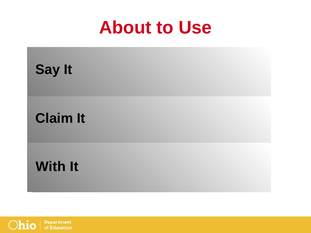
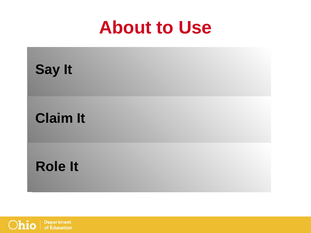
With: With -> Role (51, 167)
